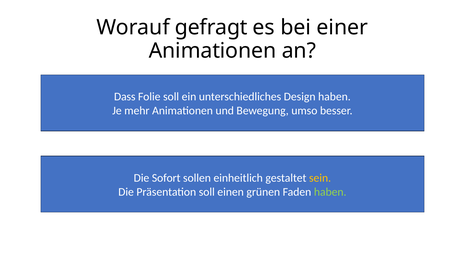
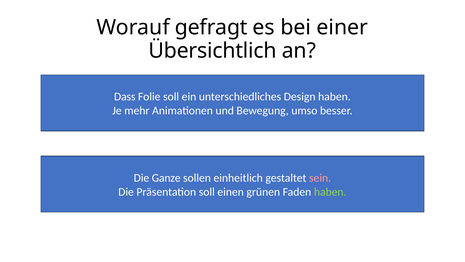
Animationen: Animationen -> Übersichtlich (213, 51)
Sofort: Sofort -> Ganze (166, 178)
sein colour: yellow -> pink (320, 178)
